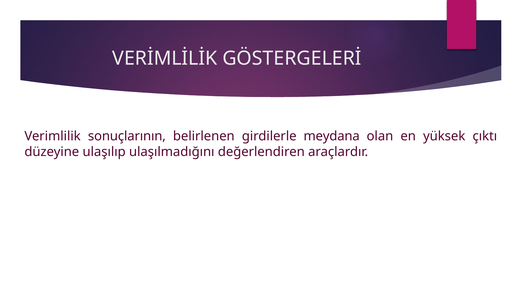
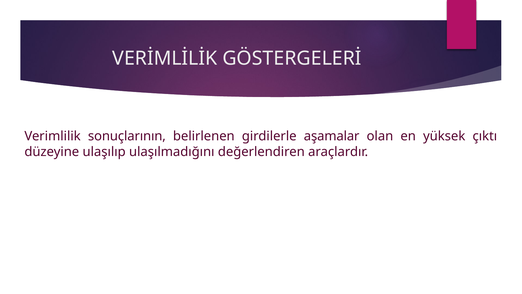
meydana: meydana -> aşamalar (332, 136)
